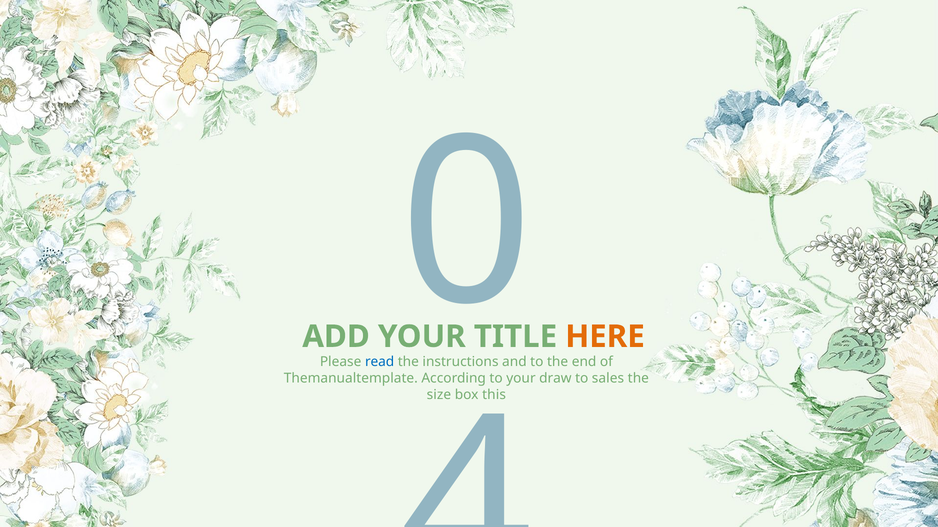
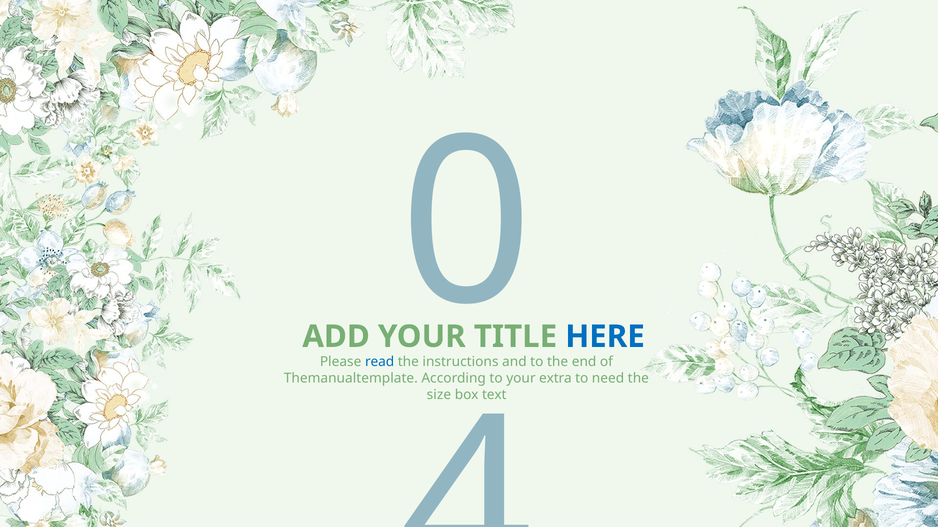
HERE colour: orange -> blue (605, 337)
draw: draw -> extra (555, 379)
sales: sales -> need (608, 379)
this: this -> text (494, 395)
